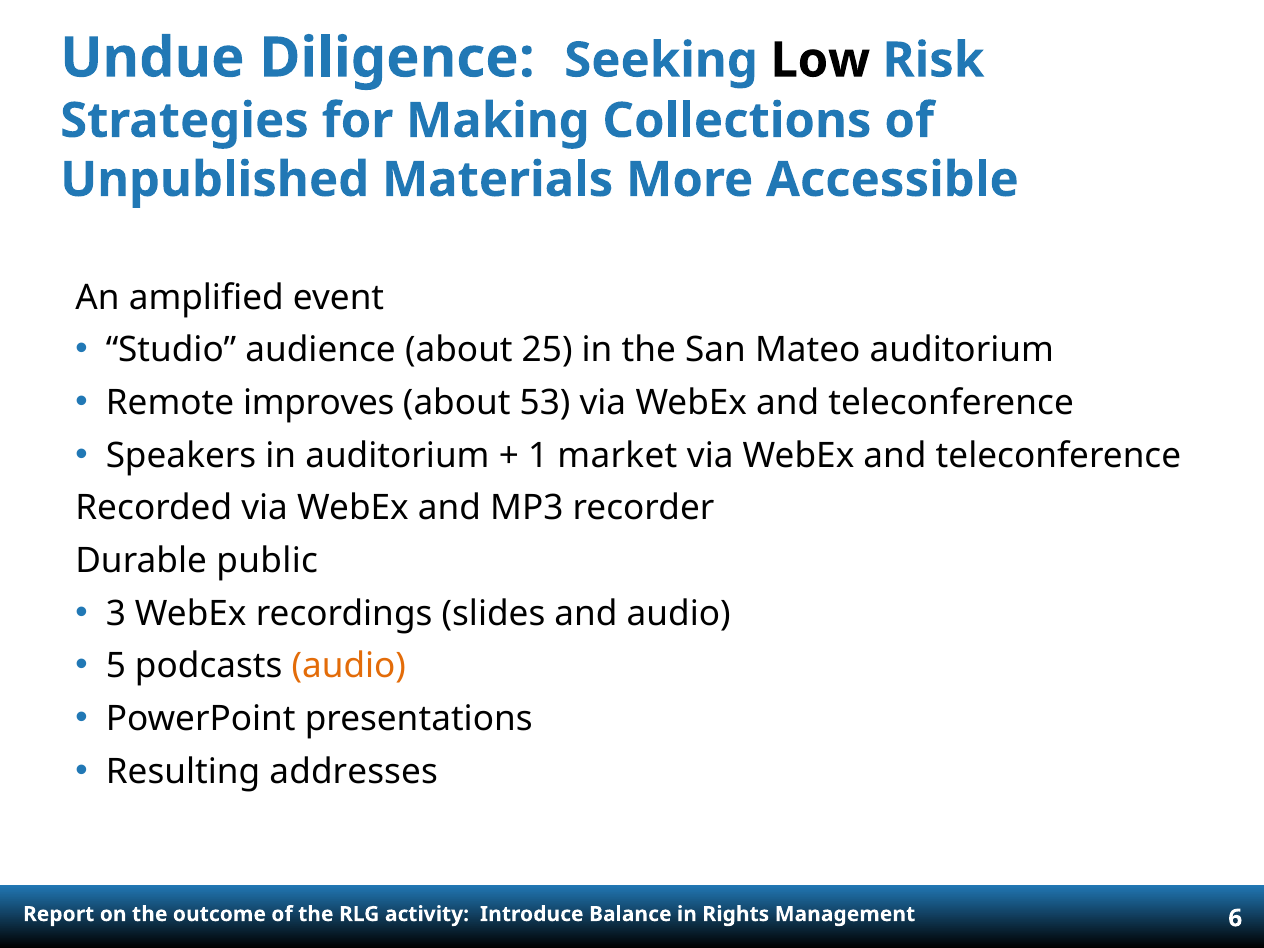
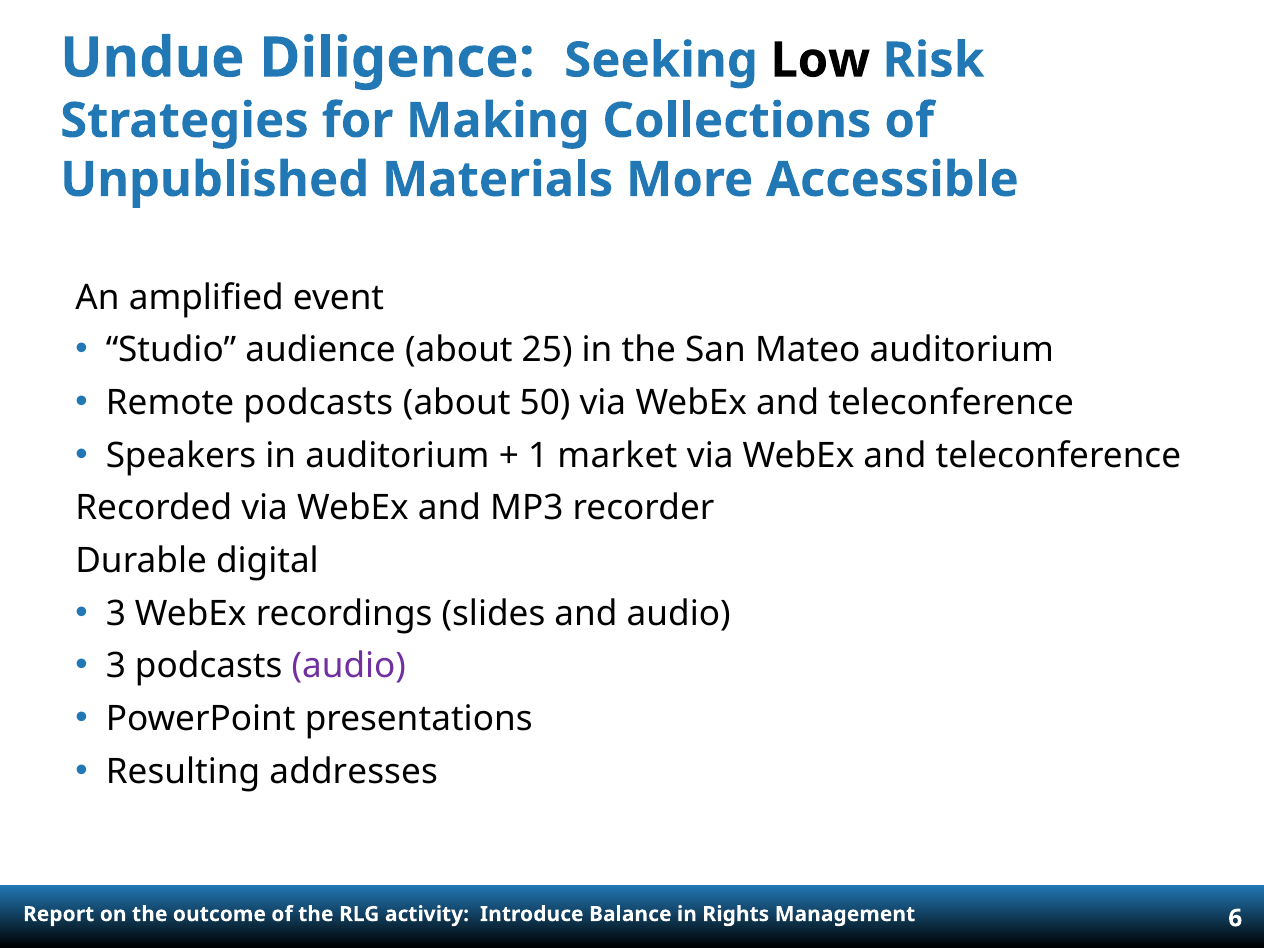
Remote improves: improves -> podcasts (318, 403)
53: 53 -> 50 (545, 403)
public: public -> digital (267, 561)
5: 5 -> 3 (116, 666)
audio colour: orange -> purple (349, 666)
